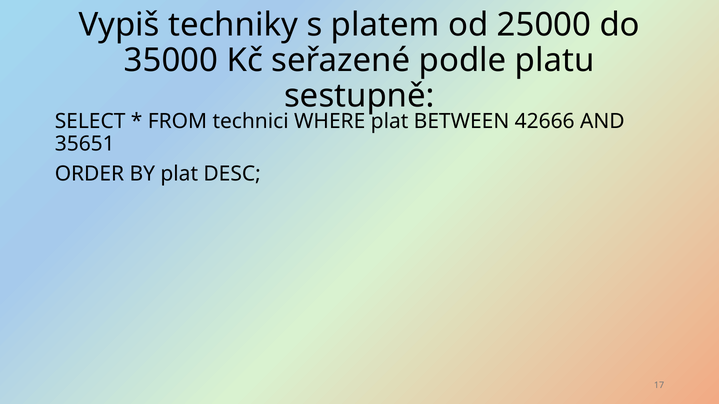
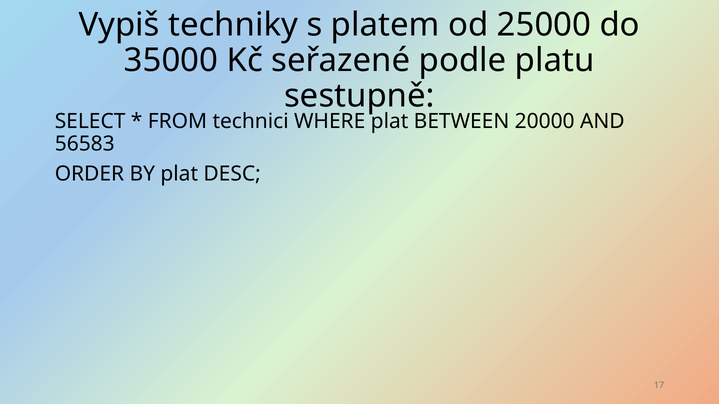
42666: 42666 -> 20000 (545, 122)
35651: 35651 -> 56583 (85, 144)
